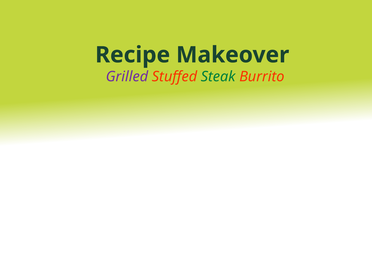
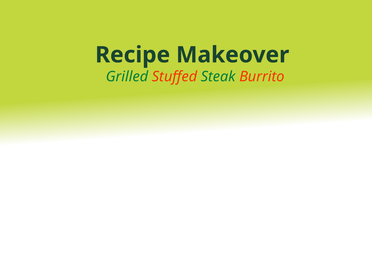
Grilled colour: purple -> green (127, 77)
